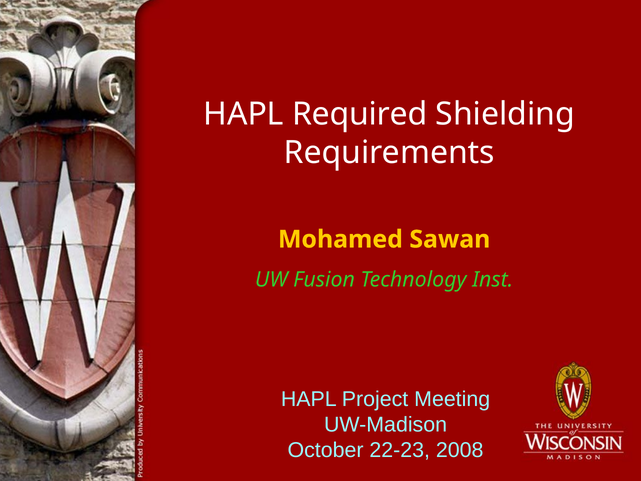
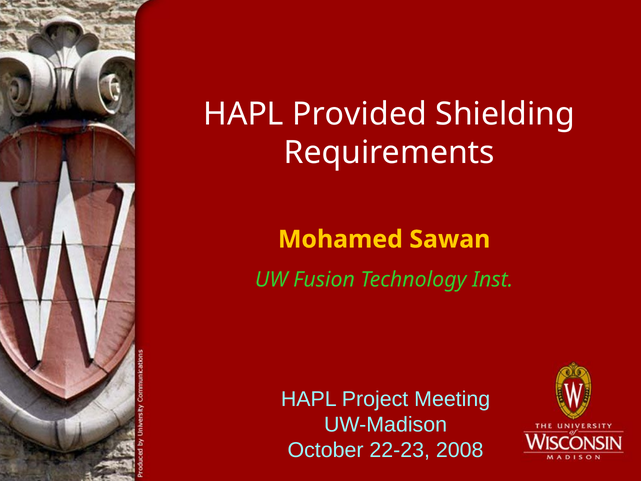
Required: Required -> Provided (360, 114)
